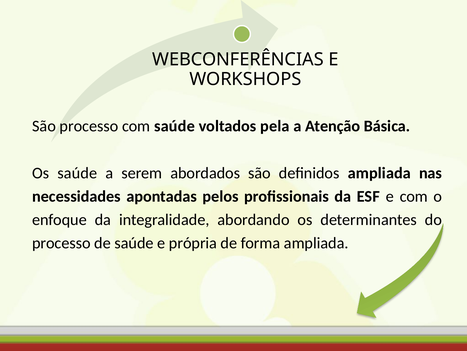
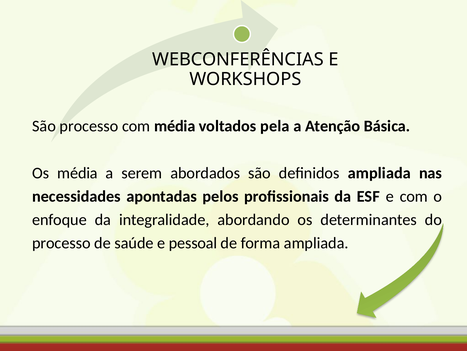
com saúde: saúde -> média (175, 126)
Os saúde: saúde -> média (77, 173)
própria: própria -> pessoal (193, 243)
